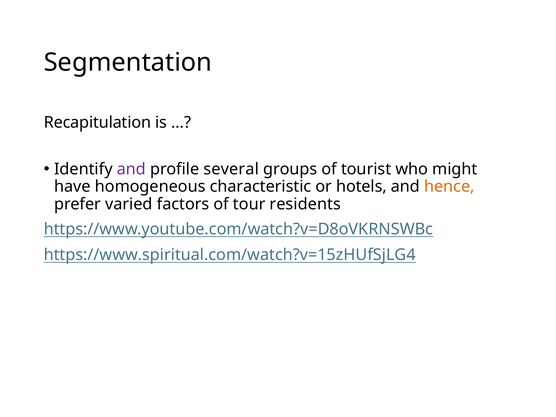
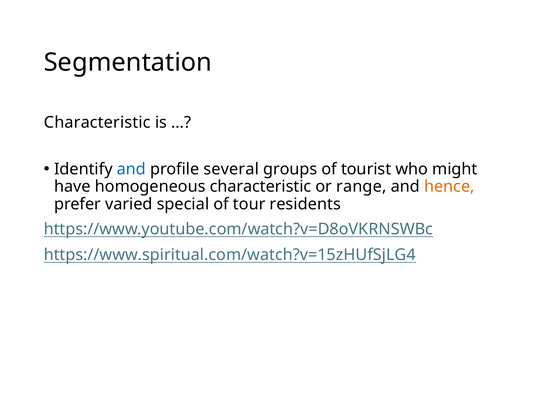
Recapitulation: Recapitulation -> Characteristic (97, 122)
and colour: purple -> blue (131, 169)
hotels: hotels -> range (361, 187)
factors: factors -> special (183, 204)
